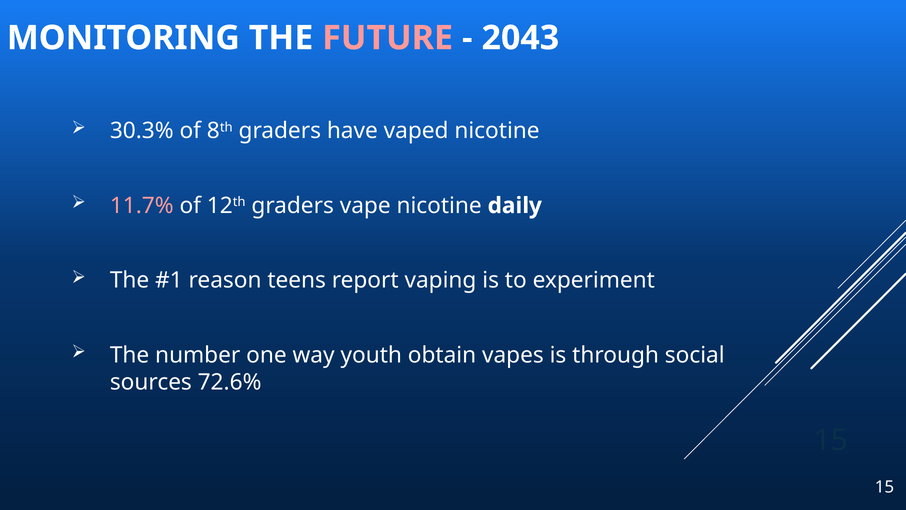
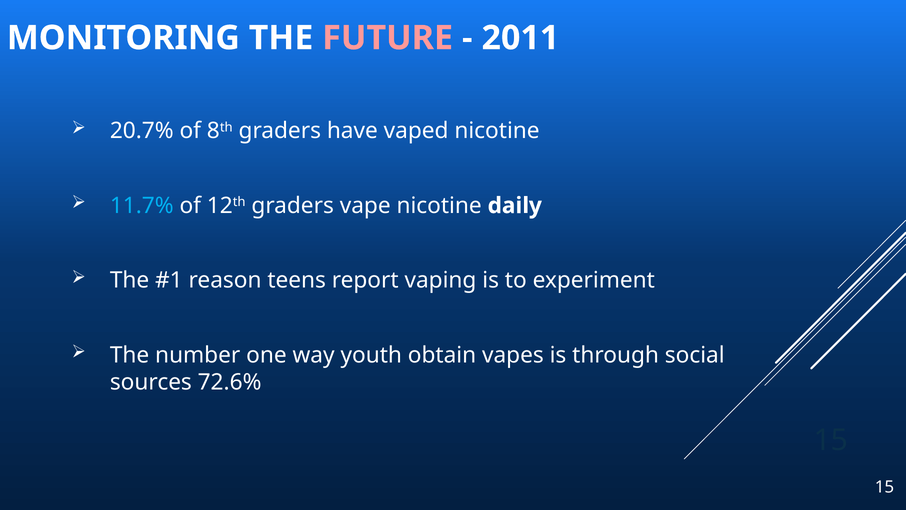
2043: 2043 -> 2011 (520, 38)
30.3%: 30.3% -> 20.7% (142, 131)
11.7% colour: pink -> light blue (142, 205)
